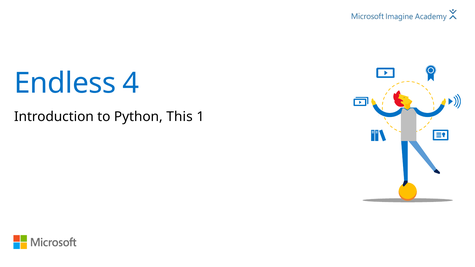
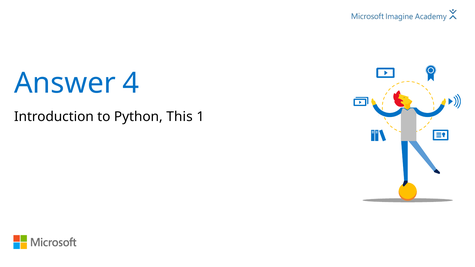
Endless: Endless -> Answer (65, 83)
